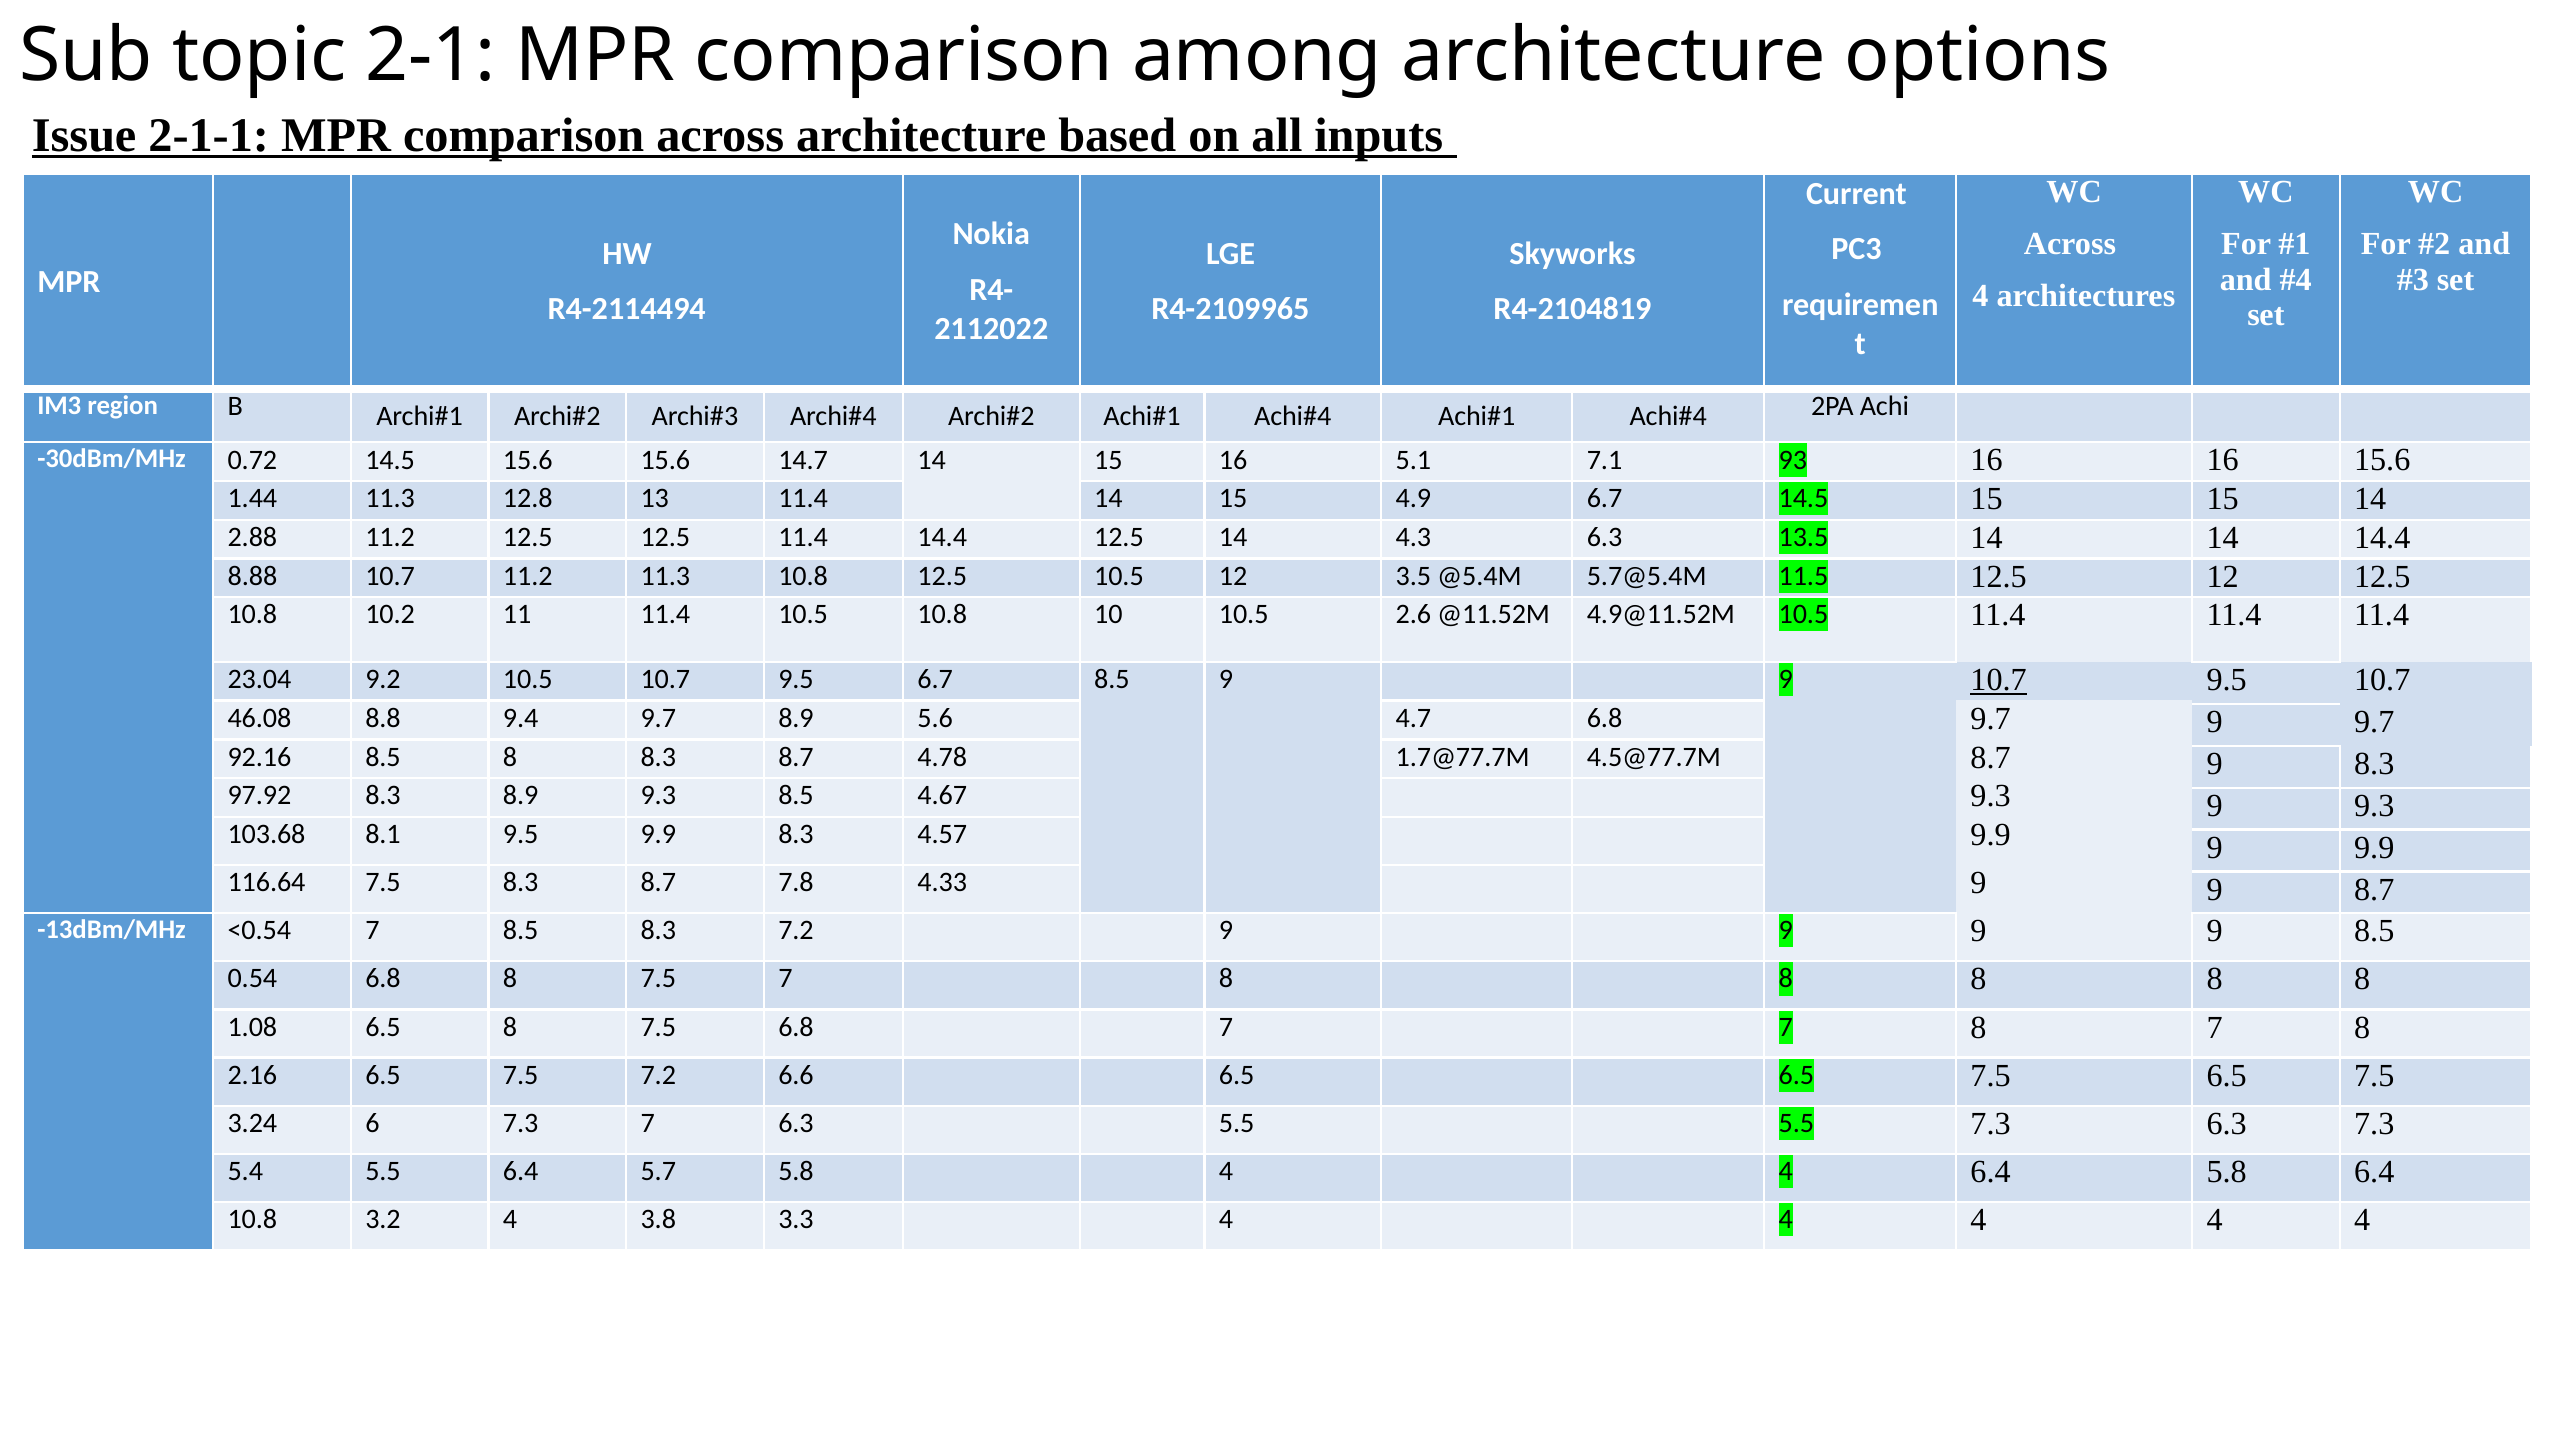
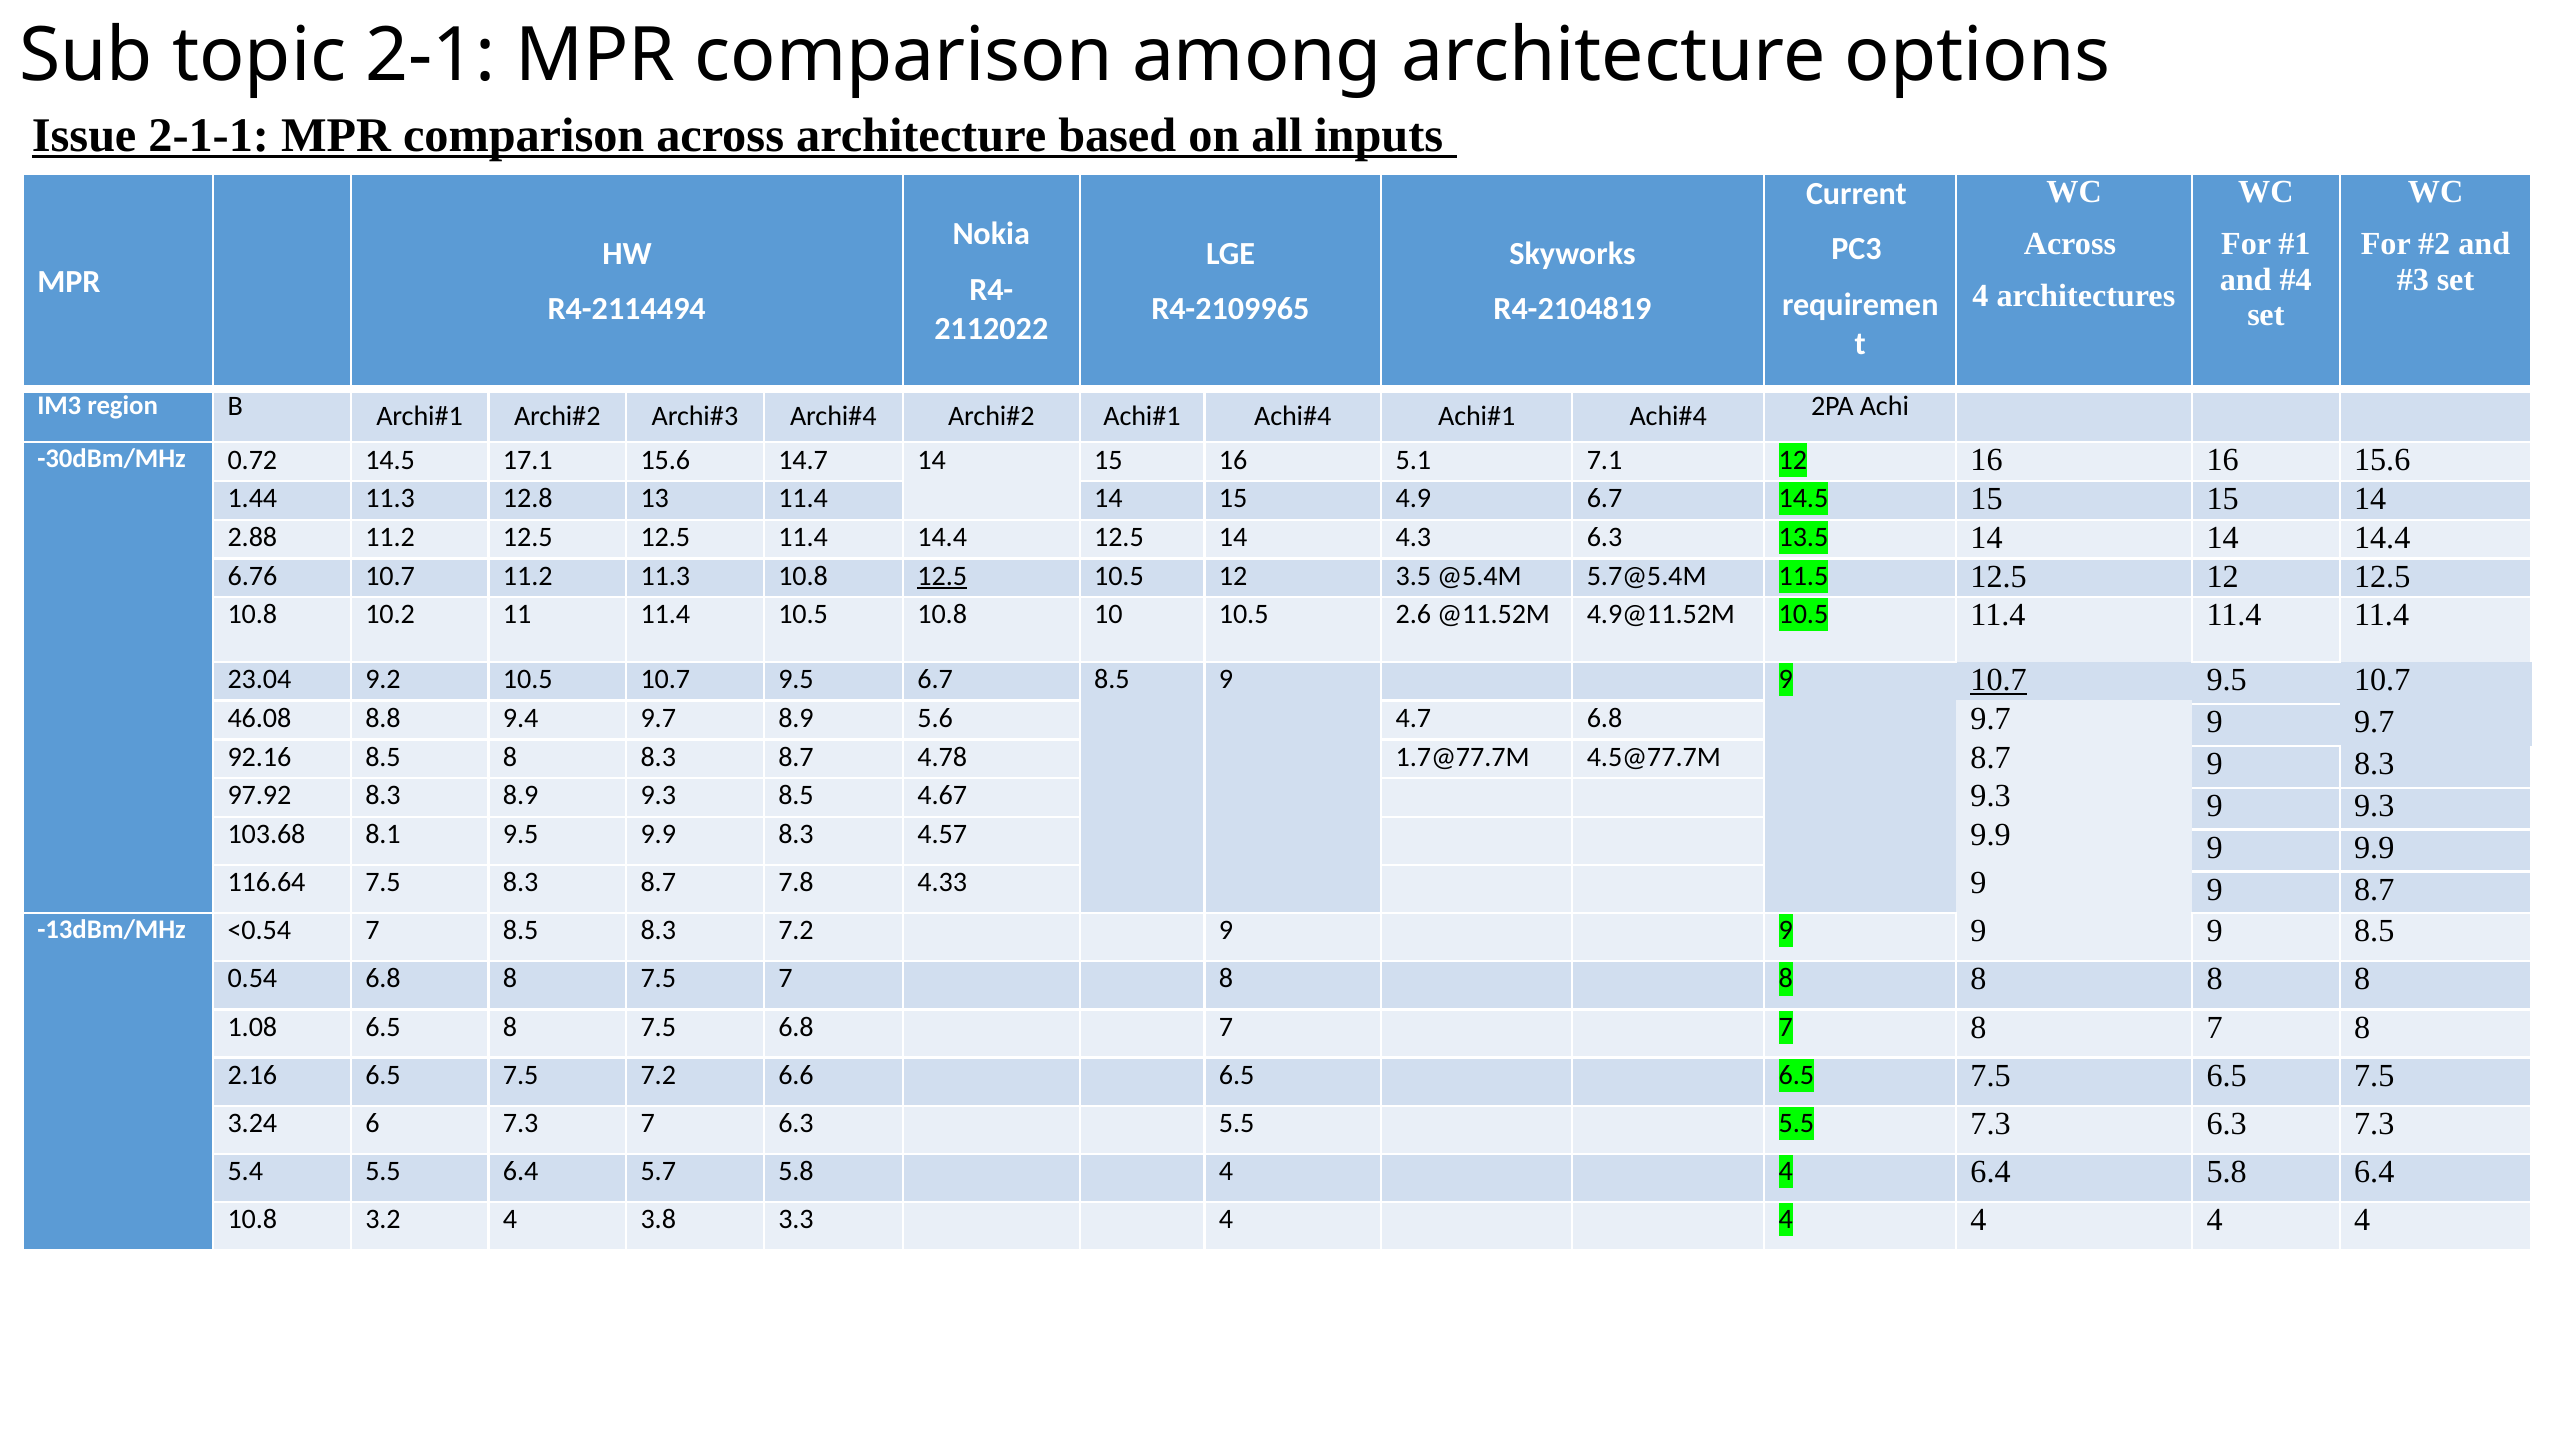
14.5 15.6: 15.6 -> 17.1 (528, 460)
7.1 93: 93 -> 12 (1793, 460)
8.88: 8.88 -> 6.76 (252, 576)
12.5 underline: none -> present (942, 576)
